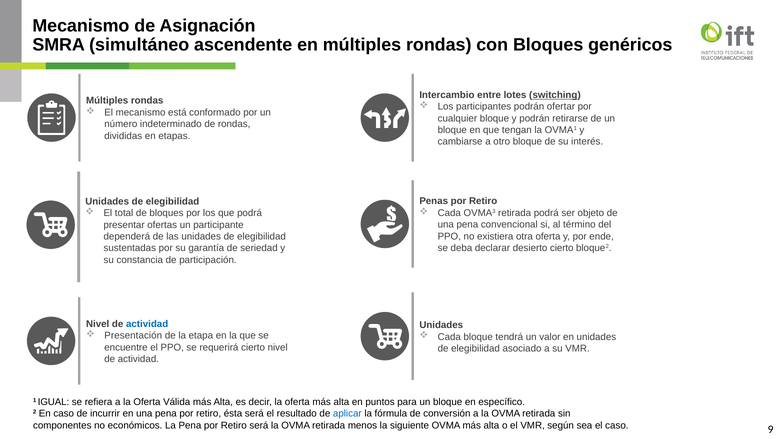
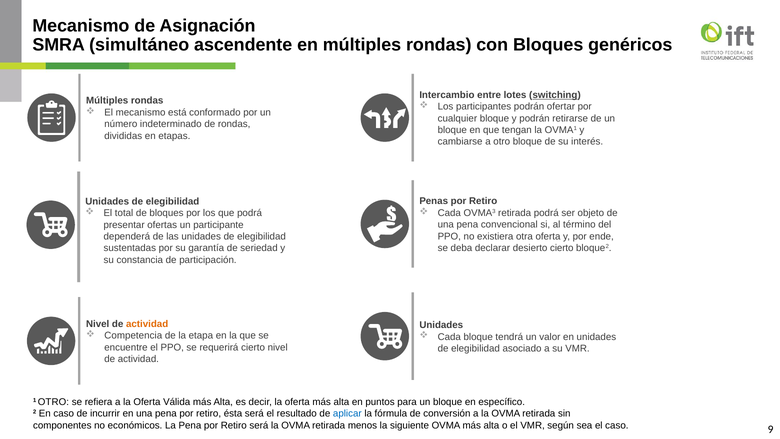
actividad colour: blue -> orange (147, 324)
Presentación: Presentación -> Competencia (133, 336)
1 IGUAL: IGUAL -> OTRO (53, 402)
